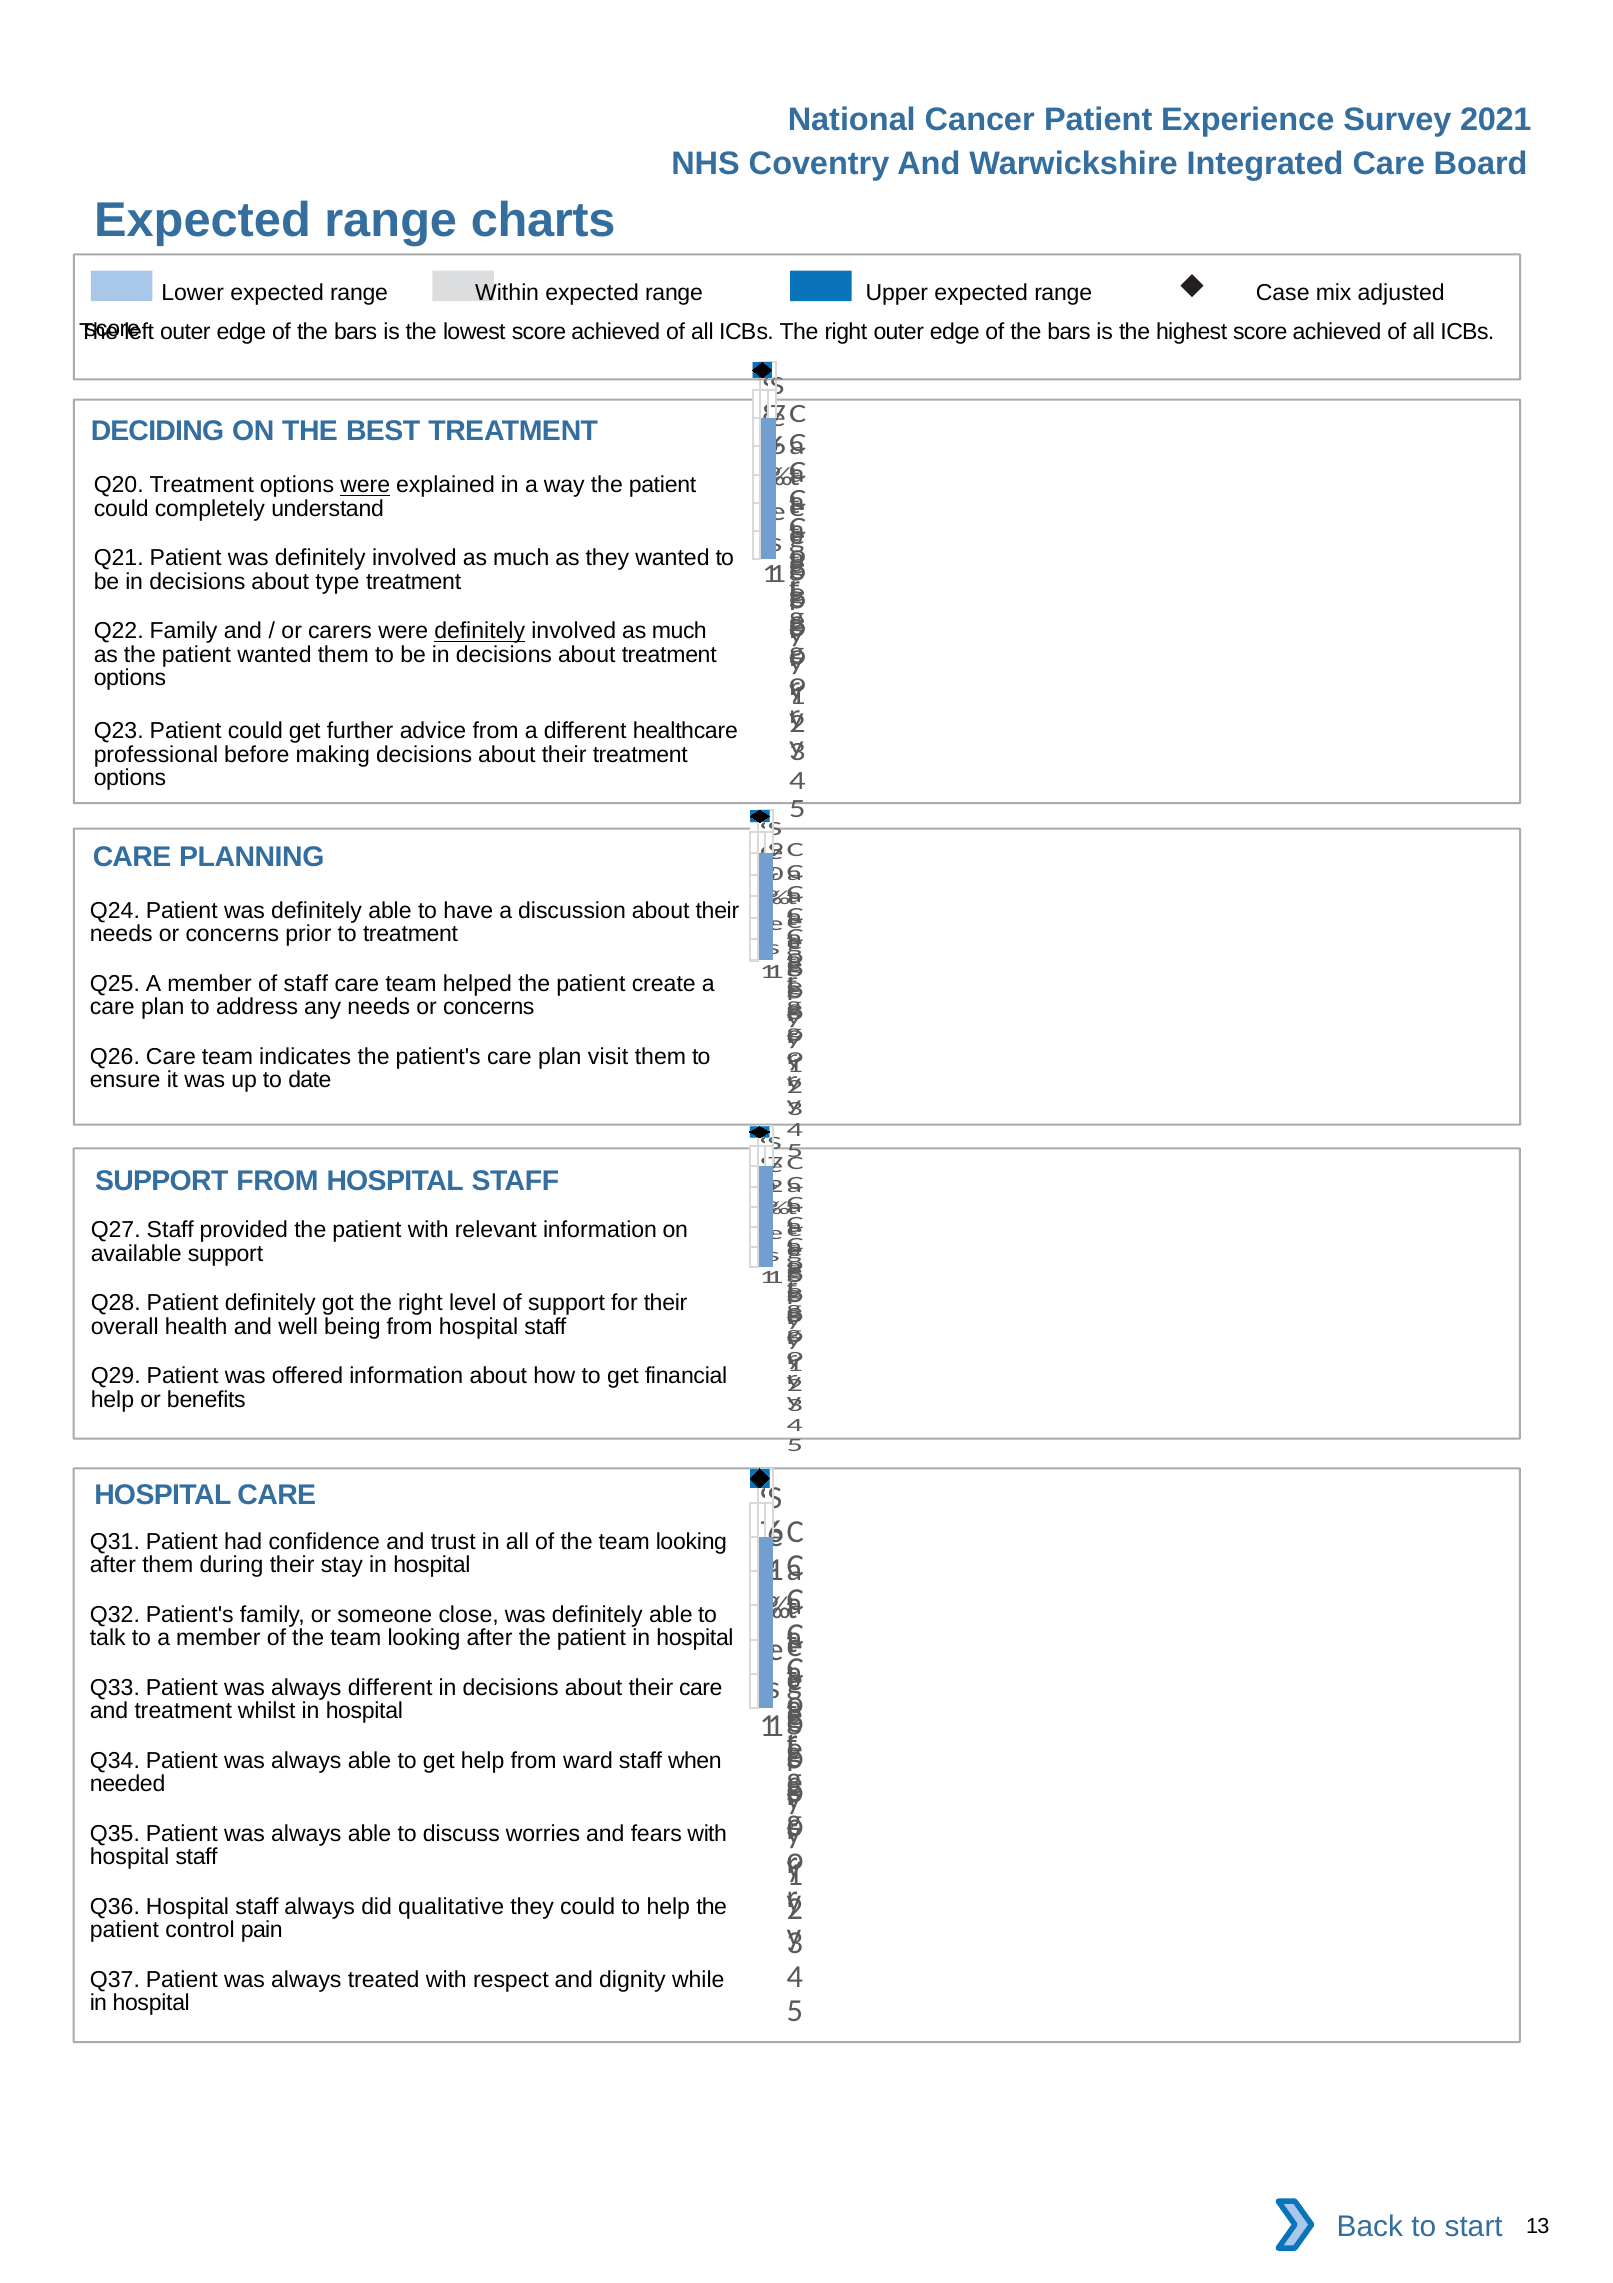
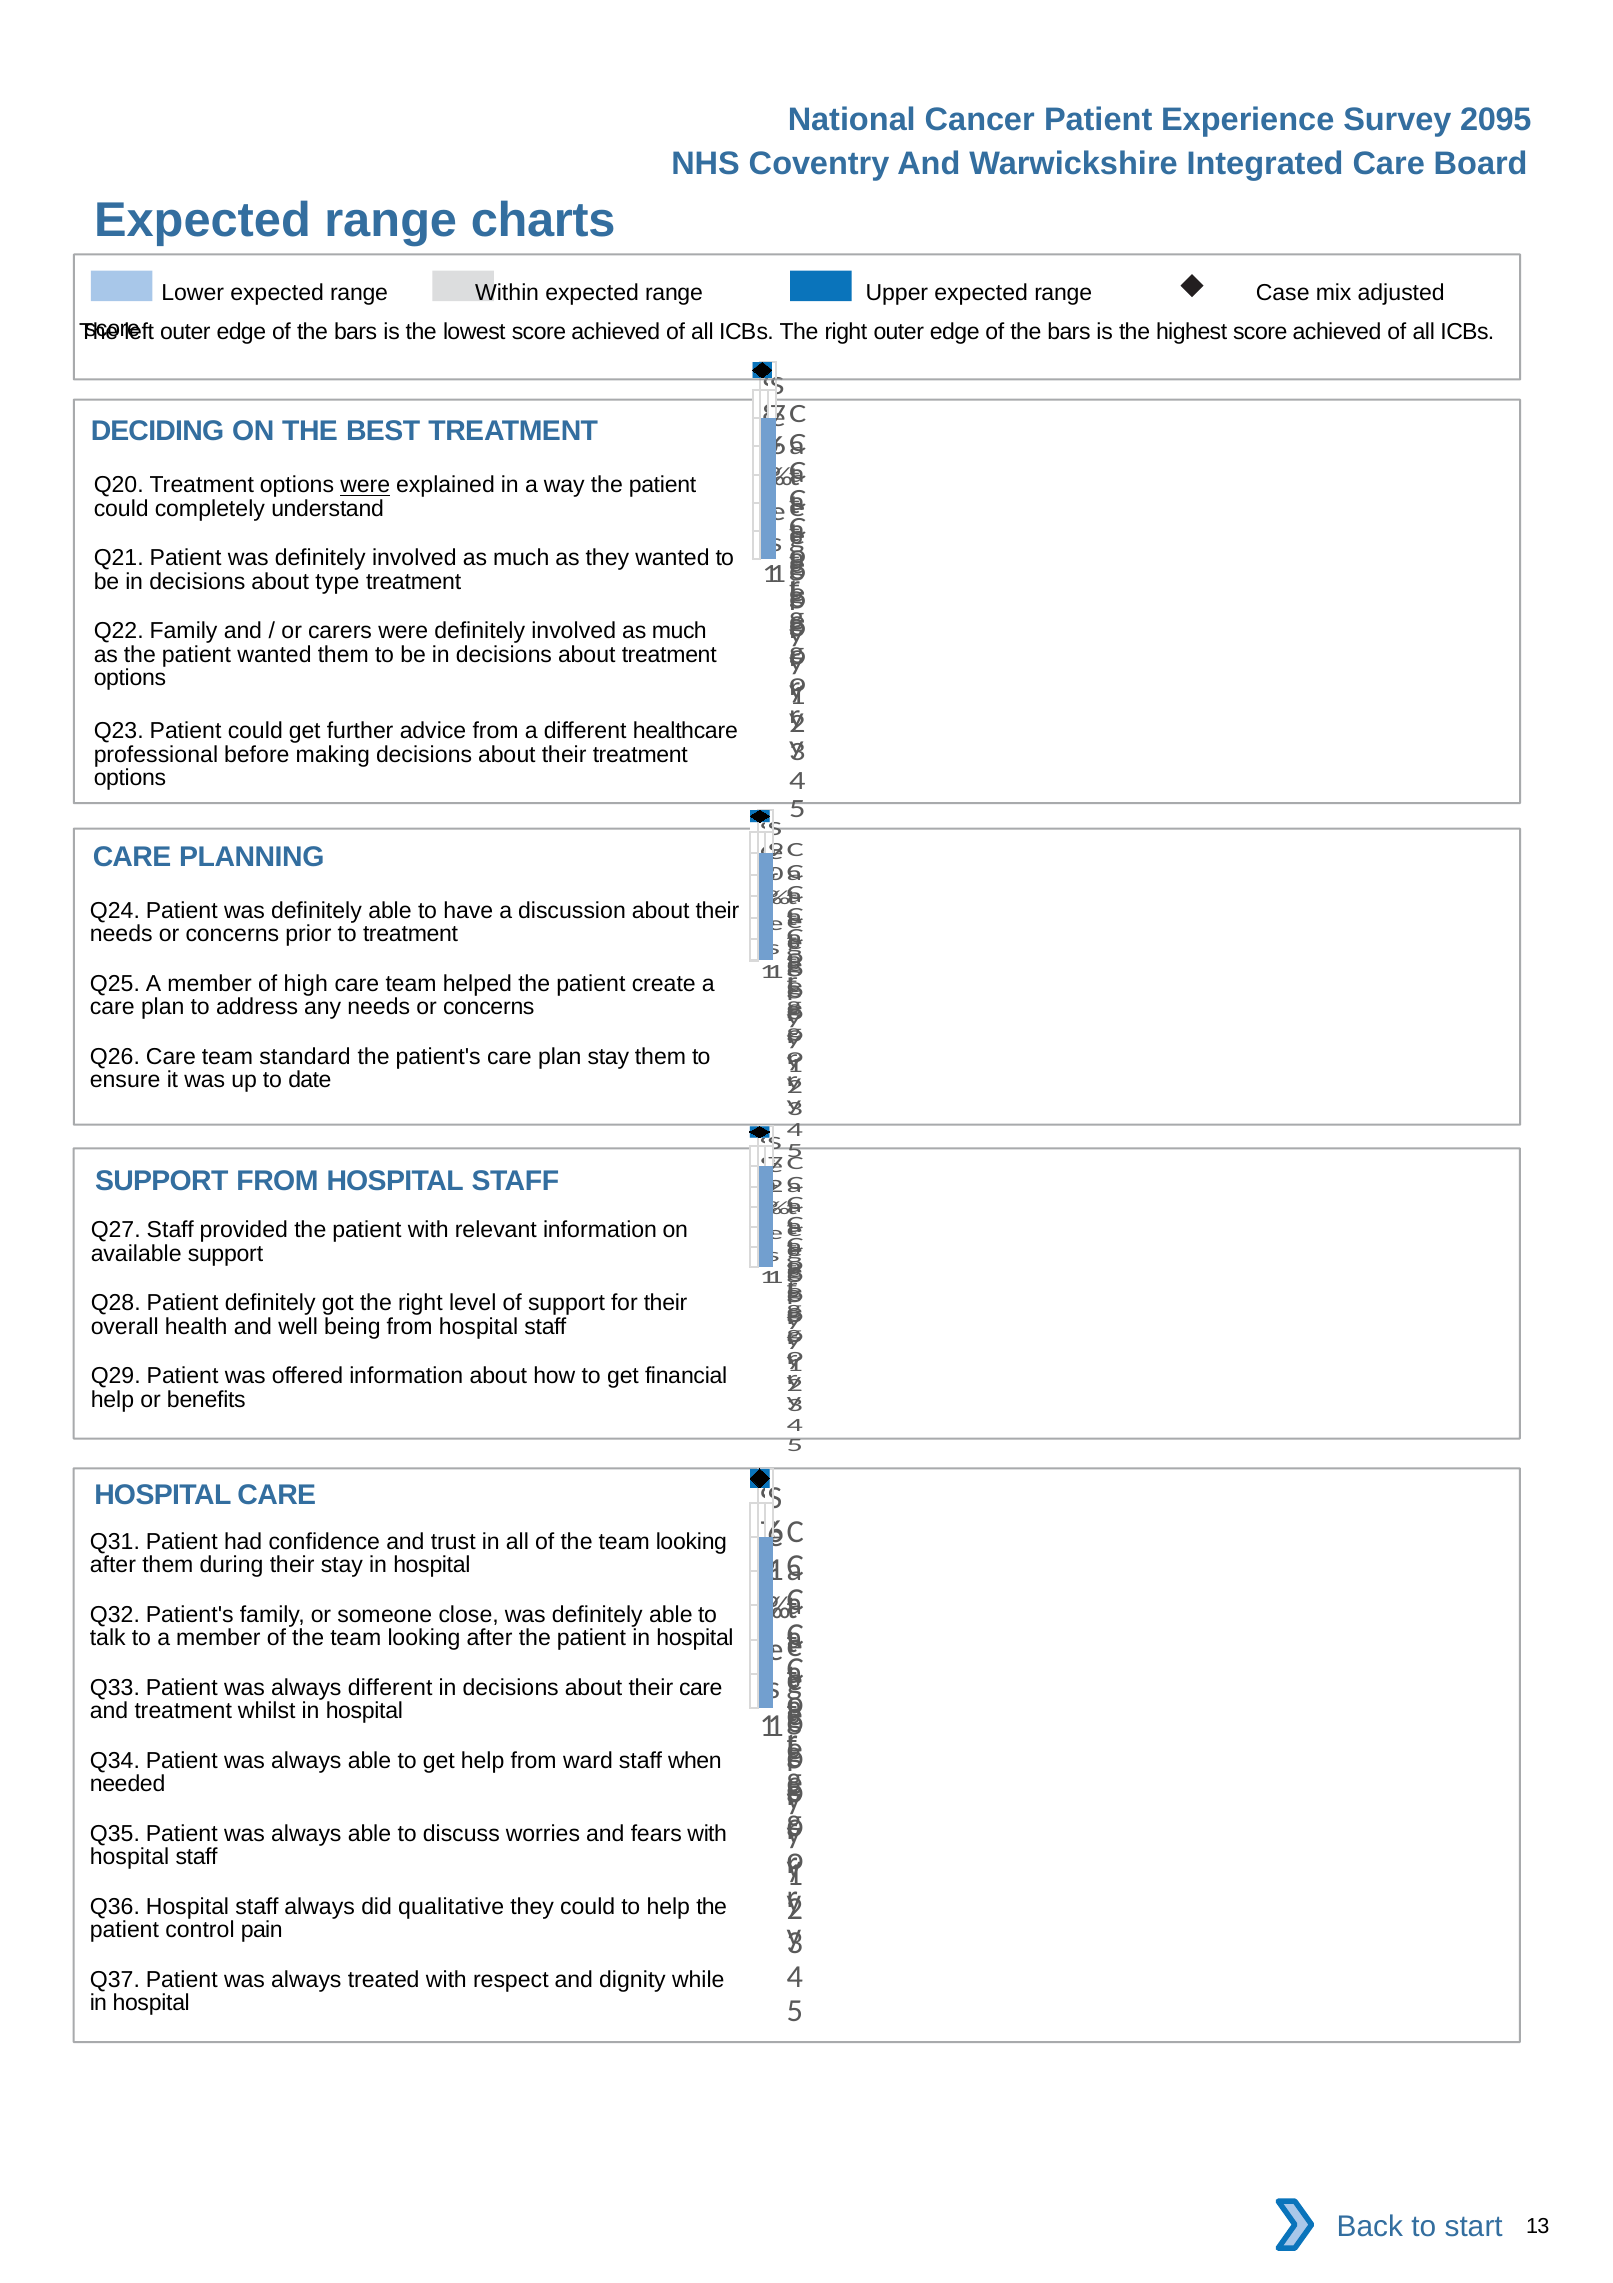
2021: 2021 -> 2095 (1496, 120)
definitely underline: present -> none (480, 631)
of staff: staff -> high (306, 984)
indicates: indicates -> standard (305, 1057)
plan visit: visit -> stay (608, 1057)
